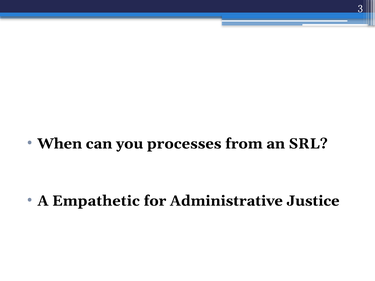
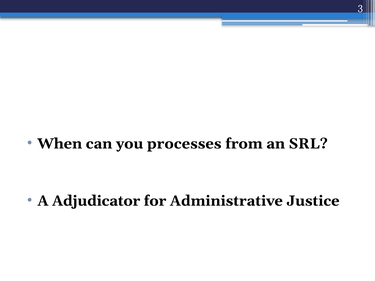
Empathetic: Empathetic -> Adjudicator (96, 201)
